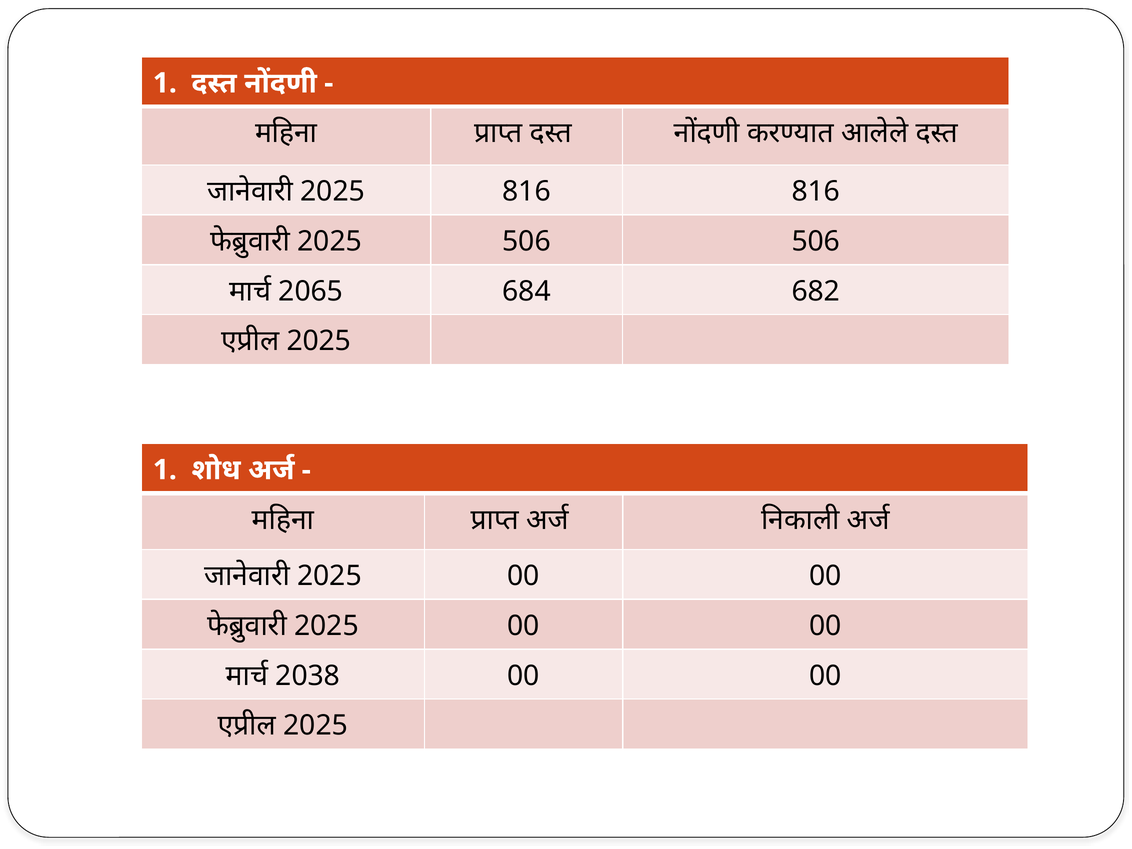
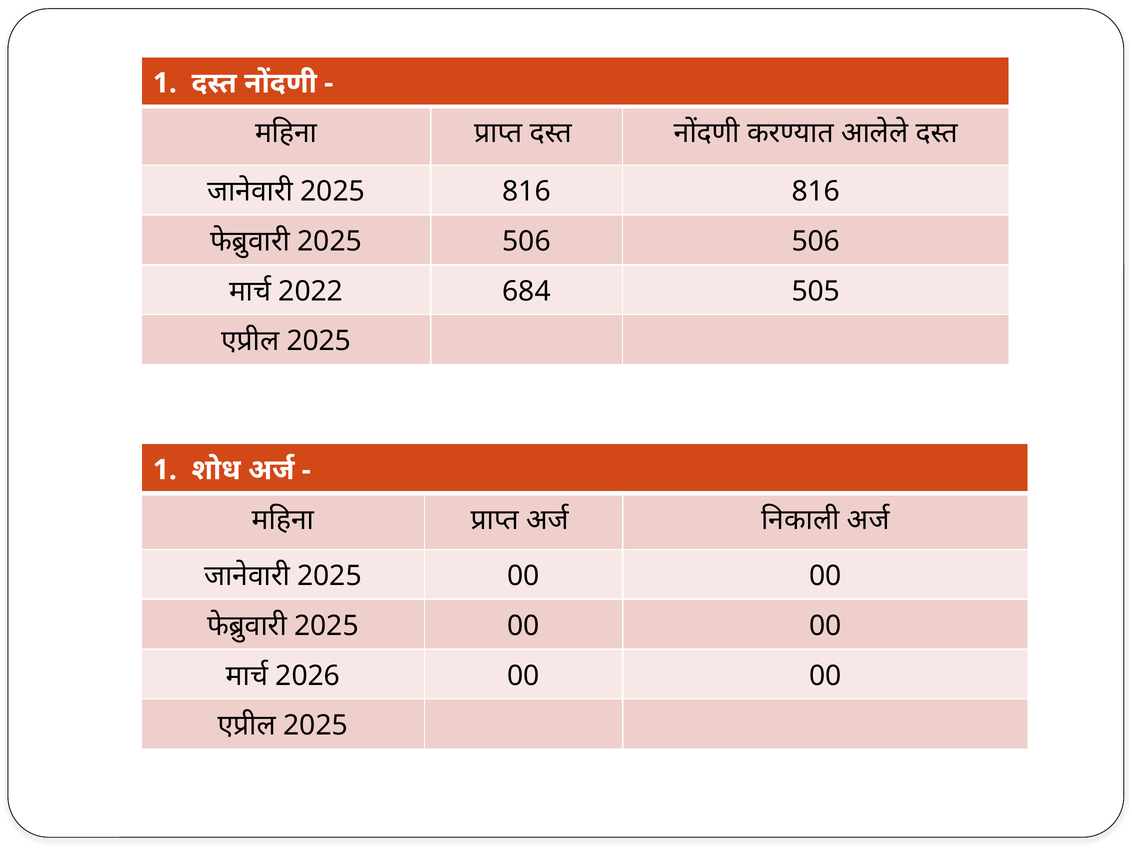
2065: 2065 -> 2022 (311, 291)
682: 682 -> 505 (816, 291)
2038: 2038 -> 2026 (308, 676)
